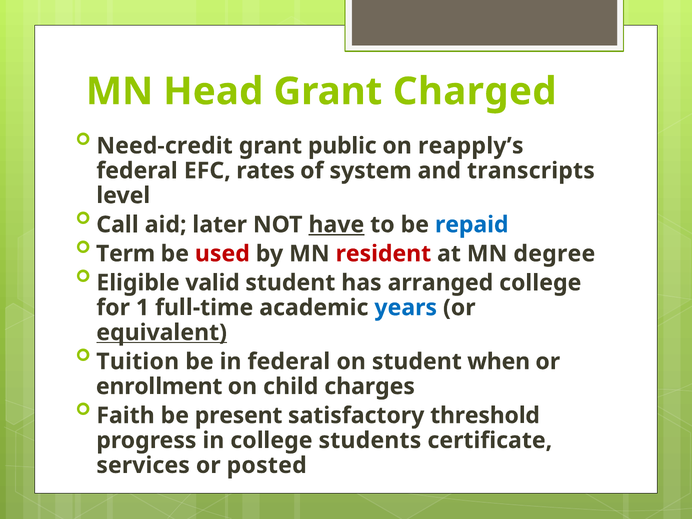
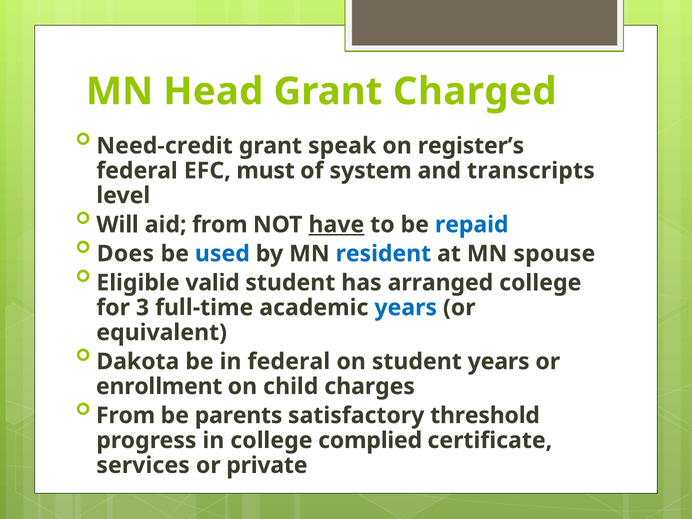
public: public -> speak (342, 146)
reapply’s: reapply’s -> register’s (471, 146)
rates: rates -> must (266, 171)
Call: Call -> Will (118, 225)
aid later: later -> from (220, 225)
Term: Term -> Does (125, 254)
used colour: red -> blue (222, 254)
resident colour: red -> blue (383, 254)
degree: degree -> spouse (554, 254)
1: 1 -> 3 (142, 308)
equivalent underline: present -> none (162, 333)
Tuition: Tuition -> Dakota (138, 362)
student when: when -> years (499, 362)
Faith: Faith -> From (126, 416)
present: present -> parents (239, 416)
students: students -> complied (370, 440)
posted: posted -> private (267, 465)
